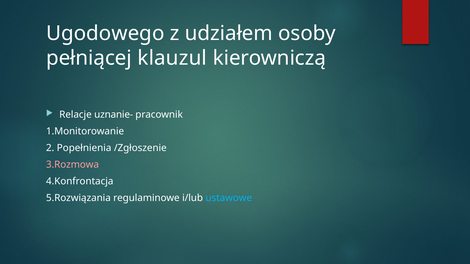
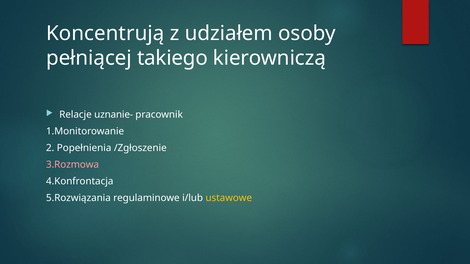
Ugodowego: Ugodowego -> Koncentrują (105, 34)
klauzul: klauzul -> takiego (172, 58)
ustawowe colour: light blue -> yellow (229, 198)
